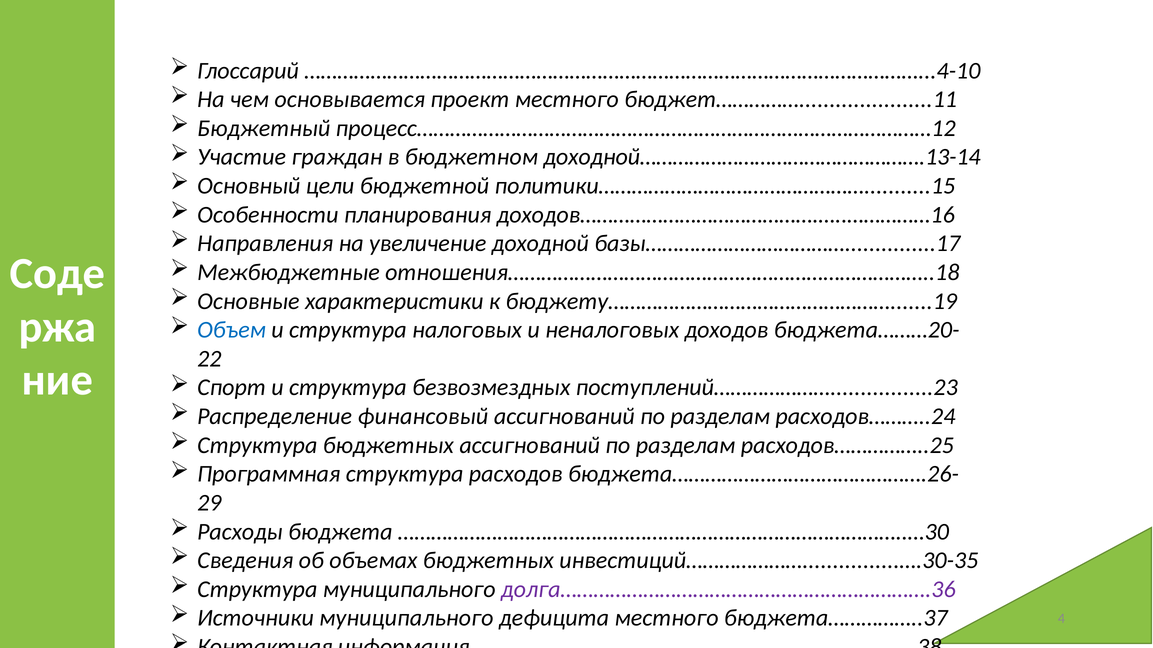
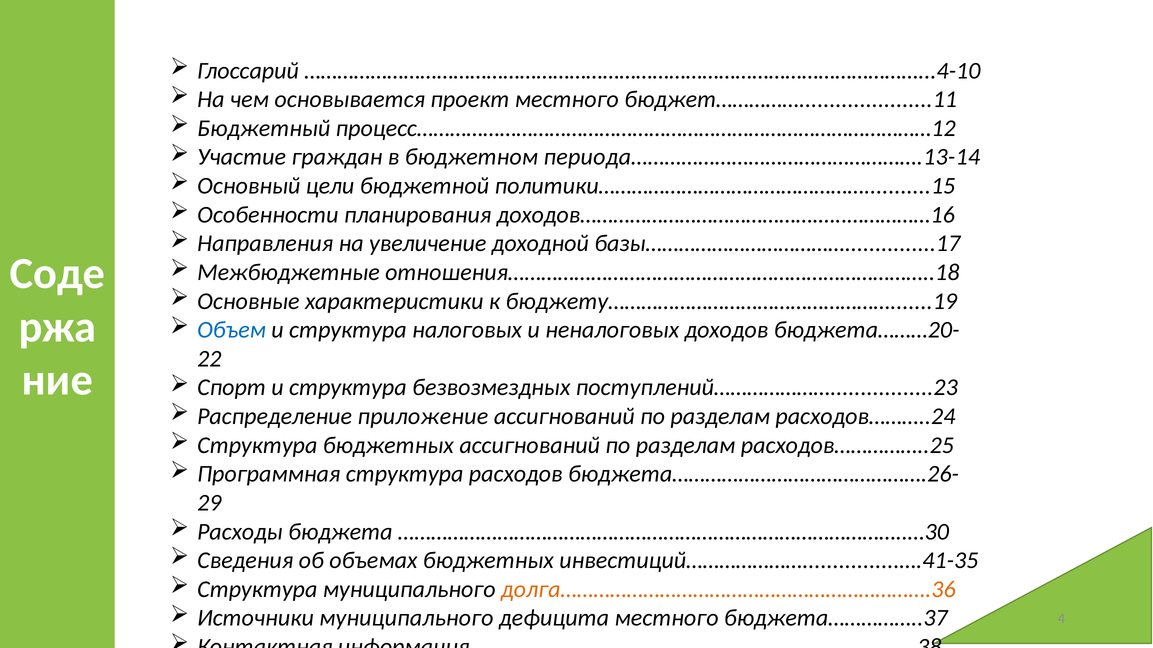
доходной…………………………………………….13-14: доходной…………………………………………….13-14 -> периода…………………………………………….13-14 (762, 157)
финансовый: финансовый -> приложение (423, 417)
инвестиций…………………................….30-35: инвестиций…………………................….30-35 -> инвестиций…………………................….41-35 (769, 561)
долга………………………………………………………….36 colour: purple -> orange (728, 590)
